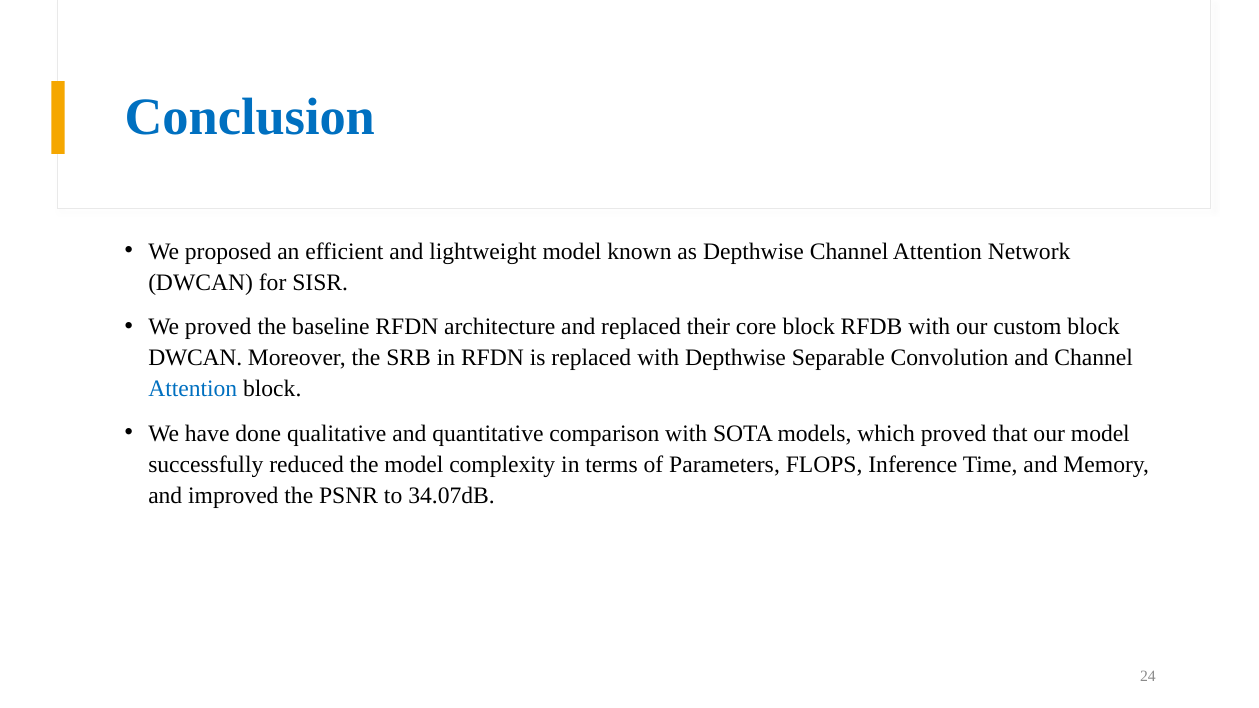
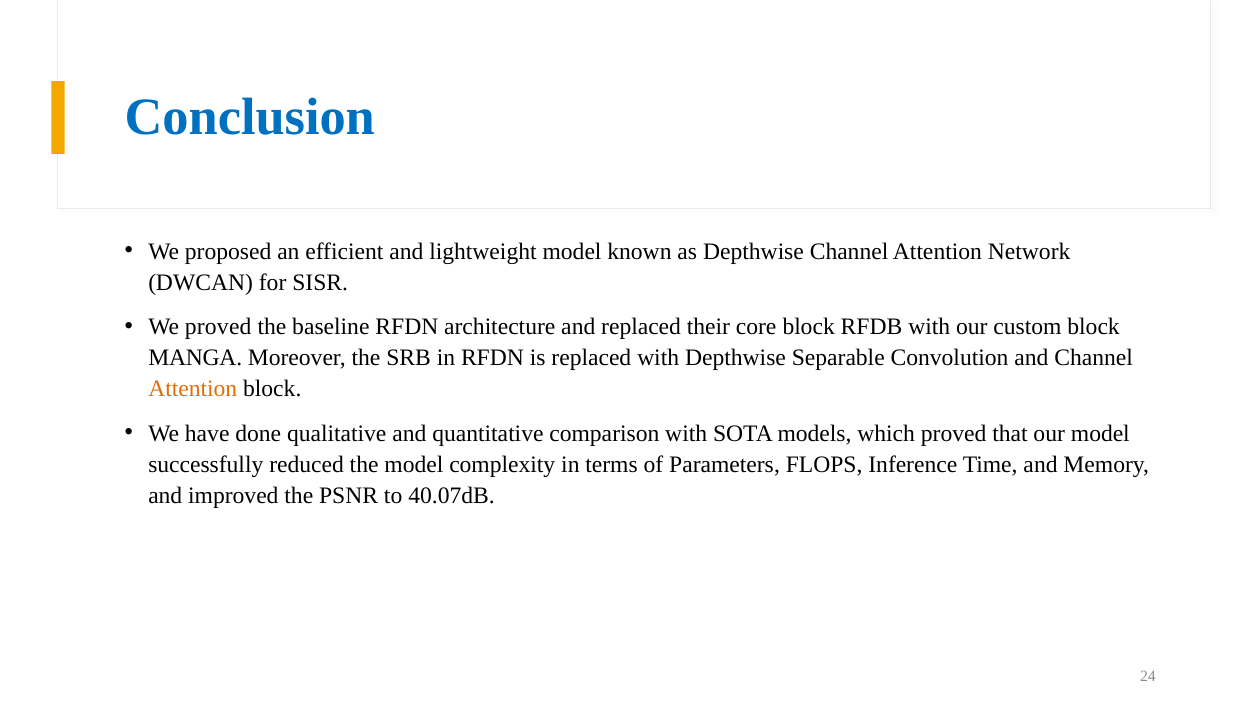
DWCAN: DWCAN -> MANGA (195, 358)
Attention colour: blue -> orange (193, 389)
34.07dB: 34.07dB -> 40.07dB (452, 496)
